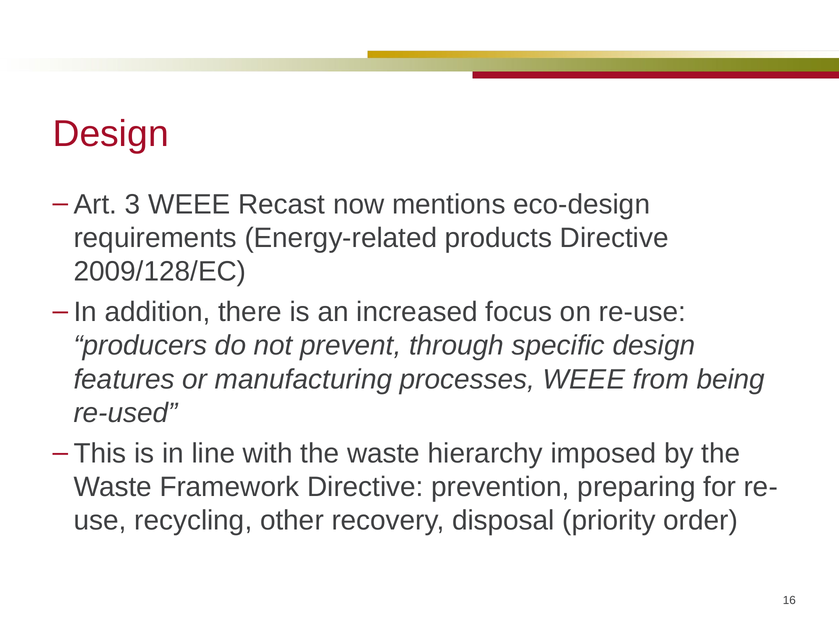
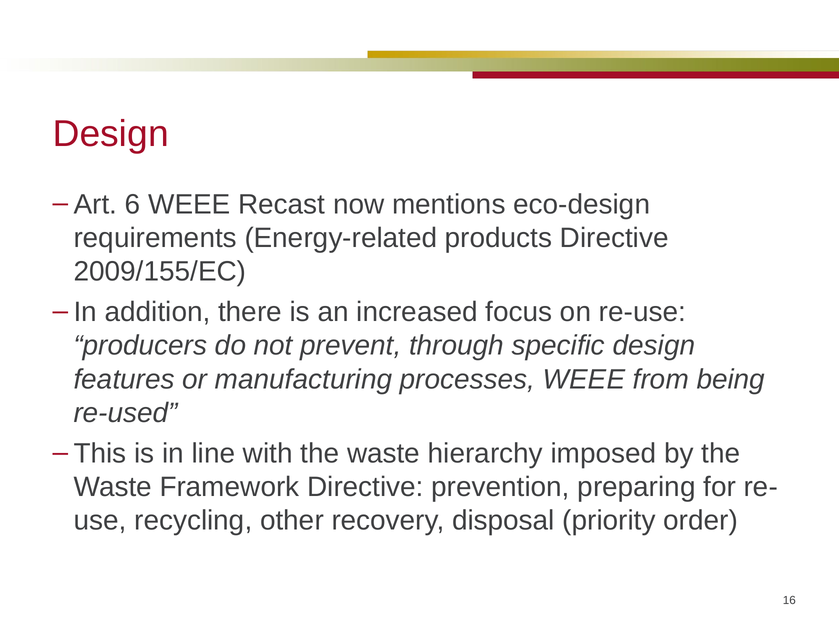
3: 3 -> 6 (133, 204)
2009/128/EC: 2009/128/EC -> 2009/155/EC (160, 271)
